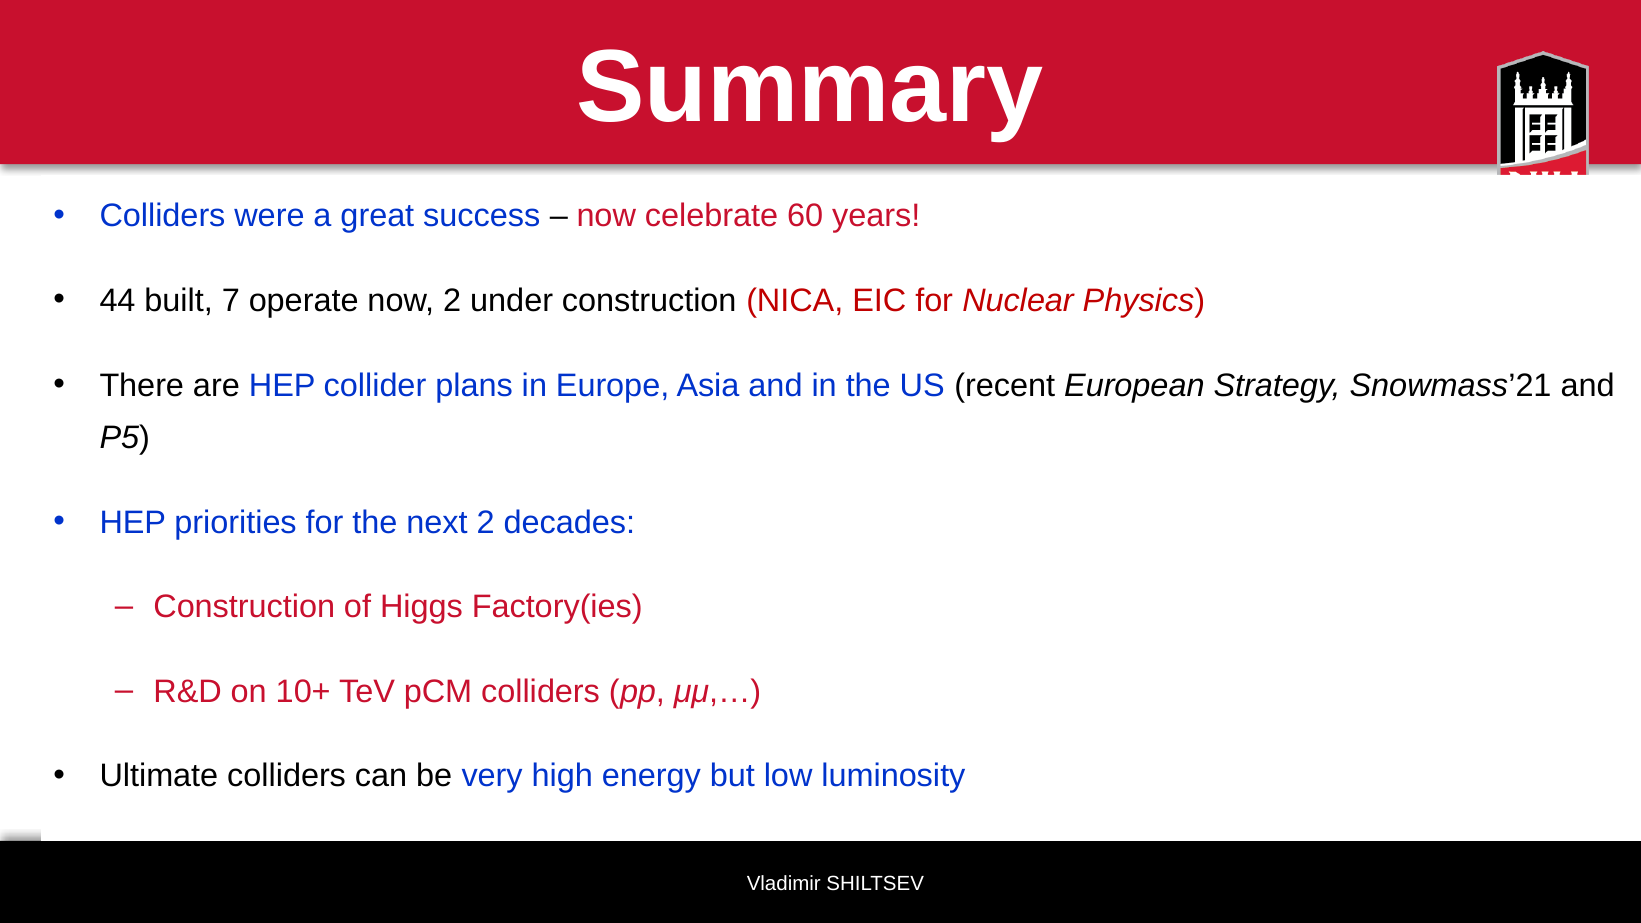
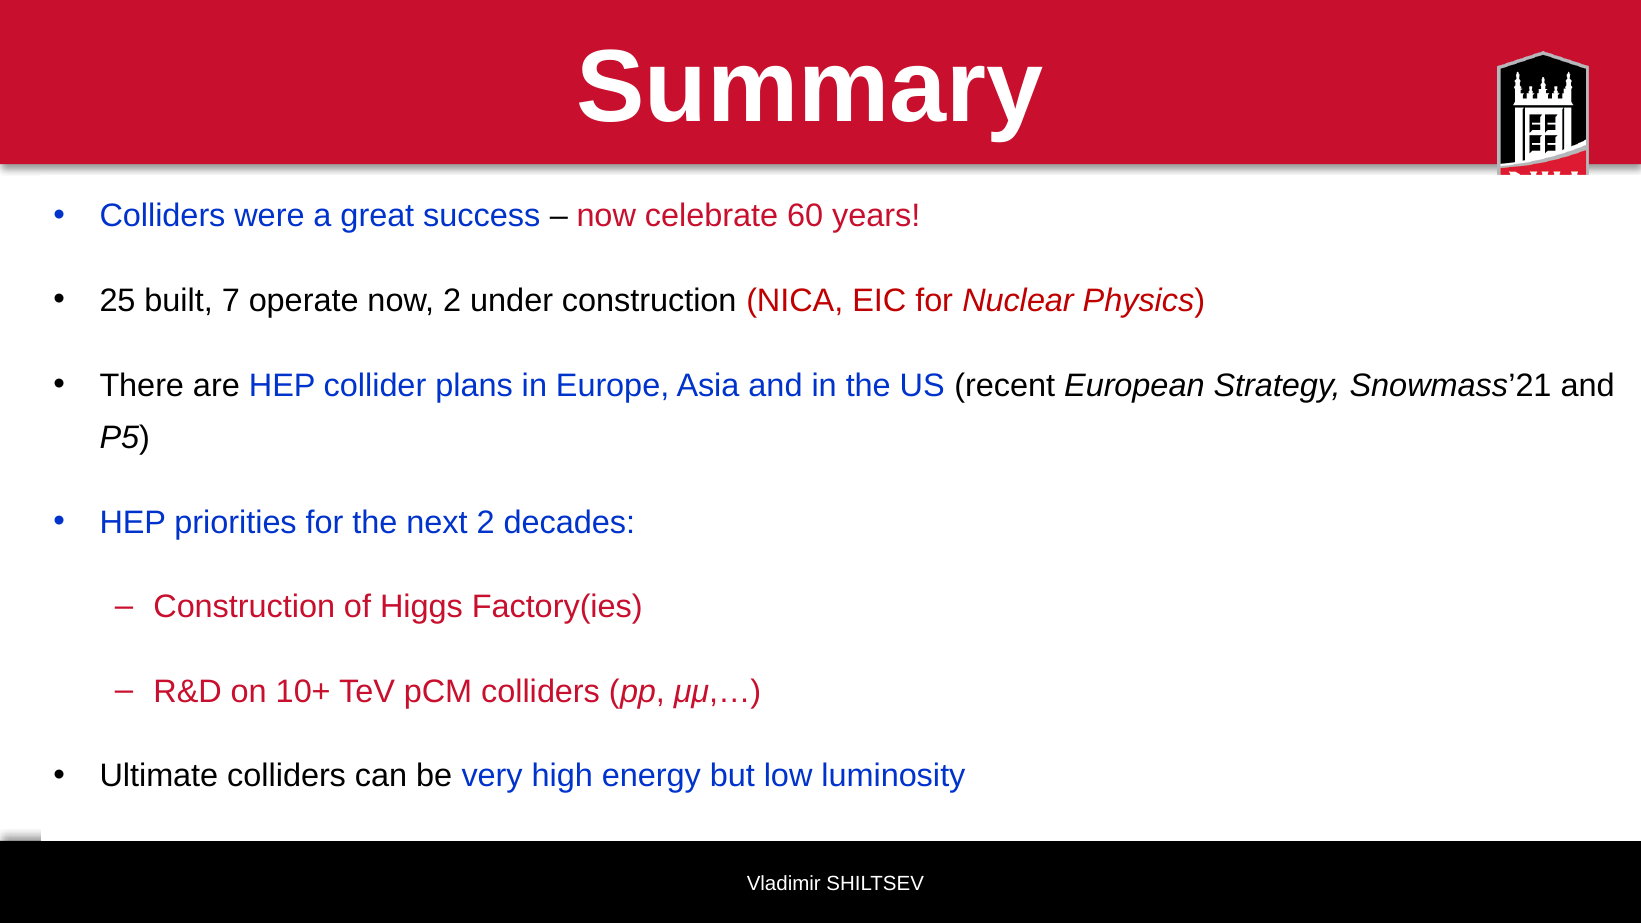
44: 44 -> 25 (118, 301)
